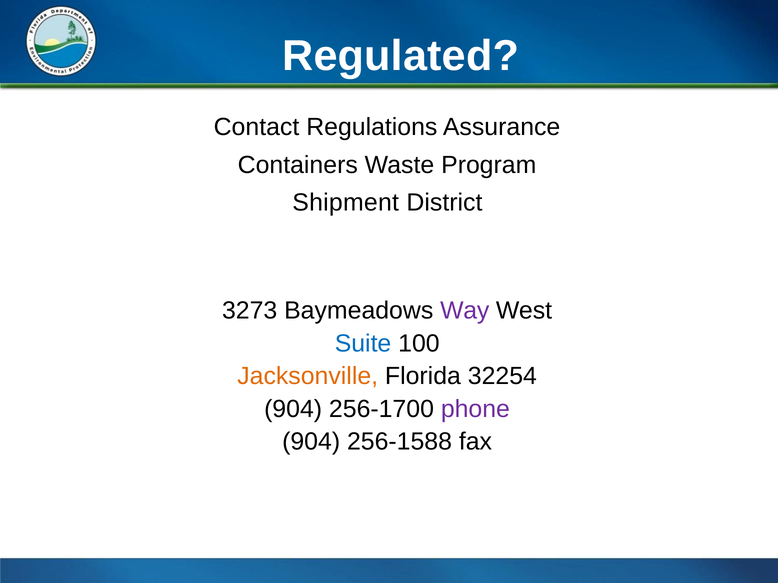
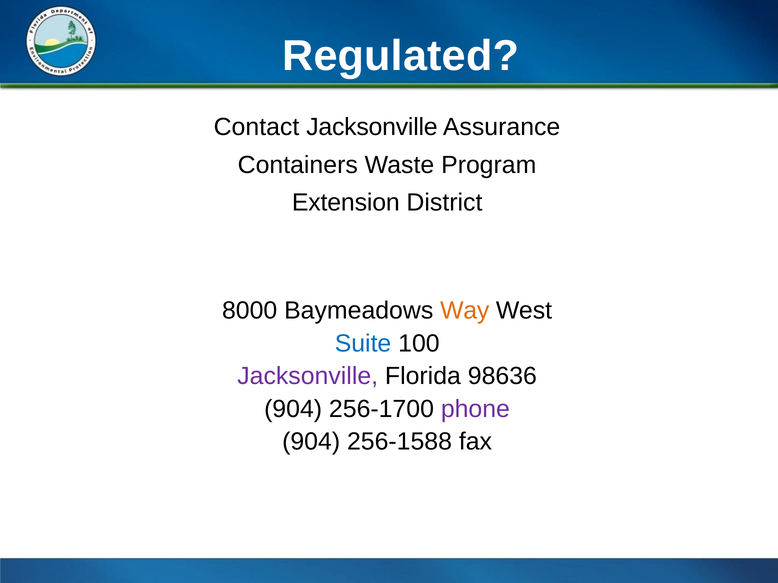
Contact Regulations: Regulations -> Jacksonville (372, 127)
Shipment: Shipment -> Extension (346, 203)
3273: 3273 -> 8000 (250, 311)
Way colour: purple -> orange (465, 311)
Jacksonville colour: orange -> purple (308, 377)
32254: 32254 -> 98636 (502, 377)
